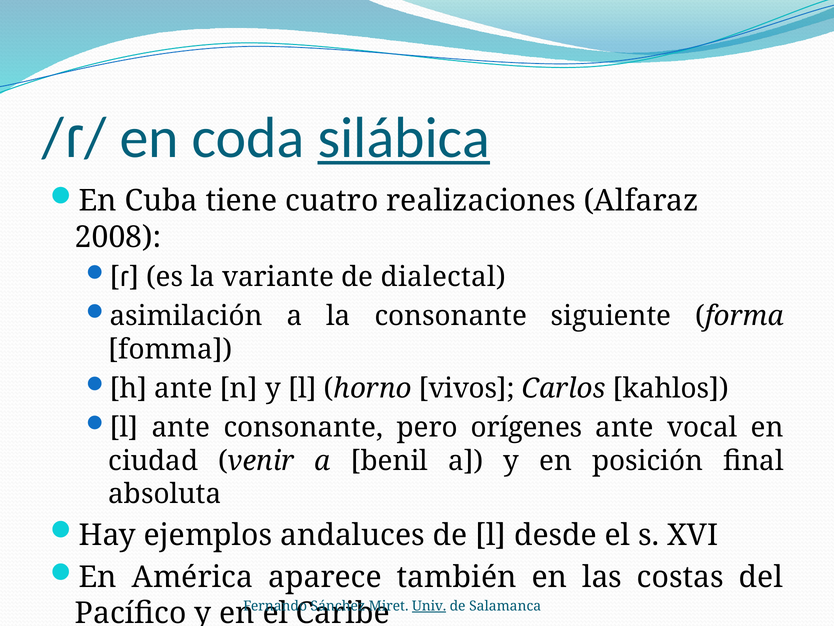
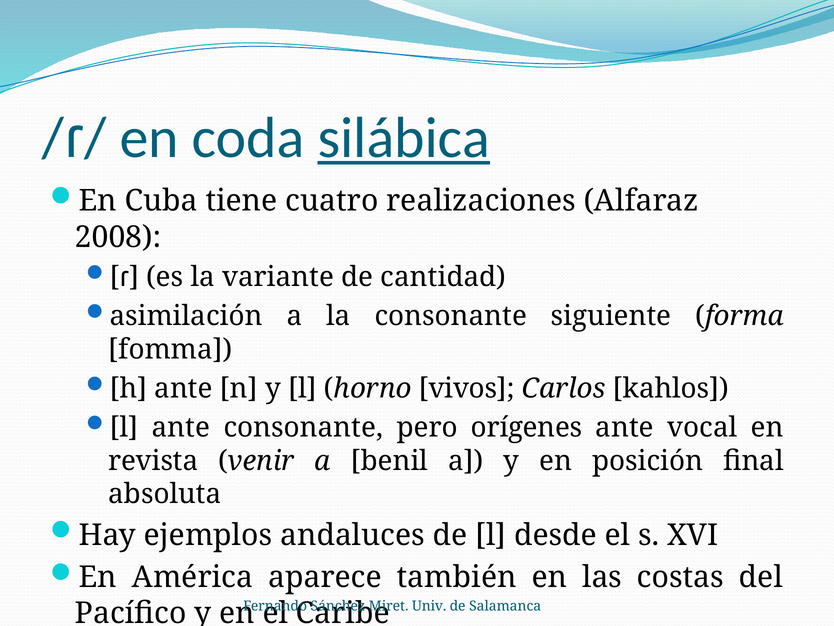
dialectal: dialectal -> cantidad (443, 277)
ciudad: ciudad -> revista (153, 461)
Univ underline: present -> none (429, 606)
